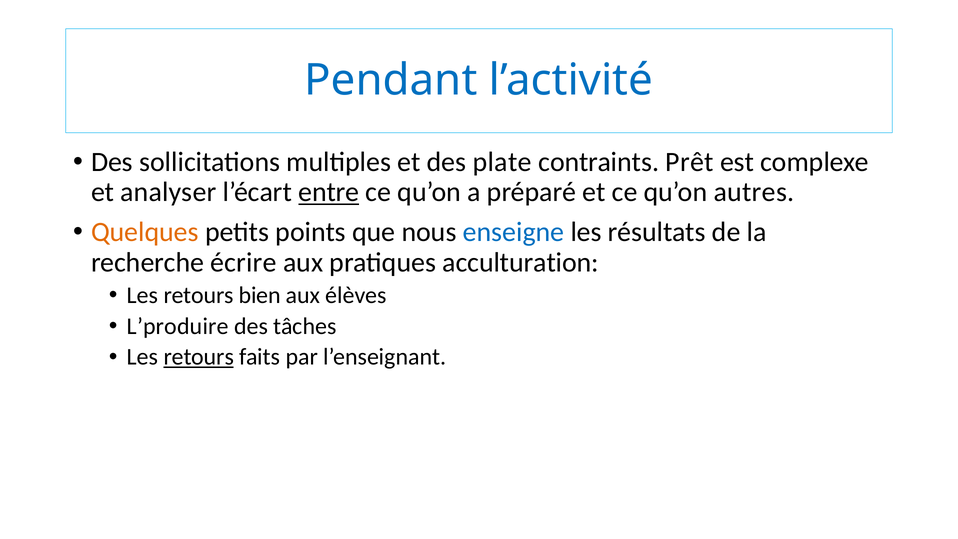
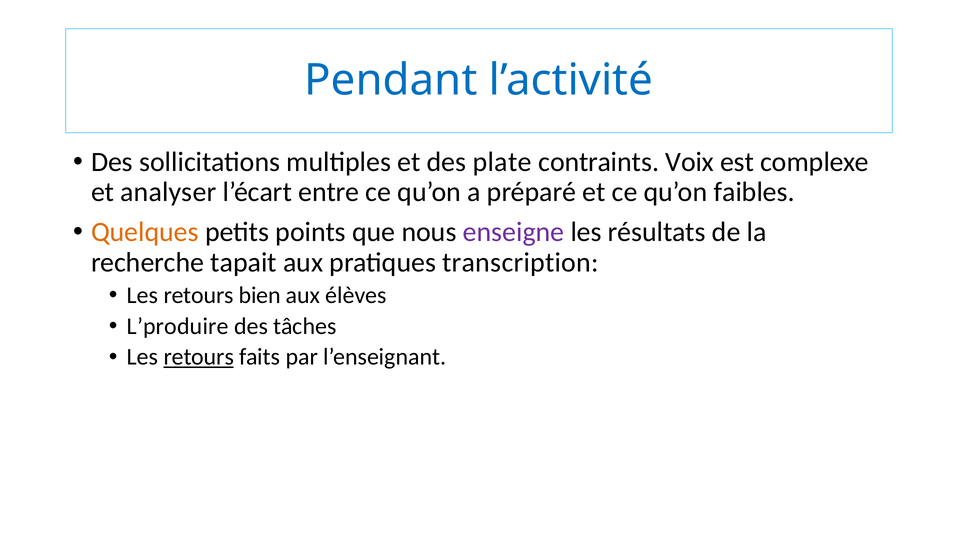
Prêt: Prêt -> Voix (690, 162)
entre underline: present -> none (329, 192)
autres: autres -> faibles (754, 192)
enseigne colour: blue -> purple (514, 232)
écrire: écrire -> tapait (244, 262)
acculturation: acculturation -> transcription (520, 262)
